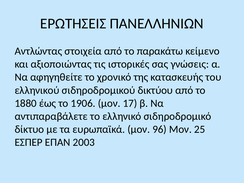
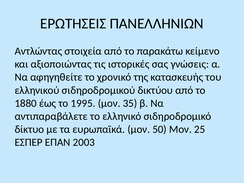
1906: 1906 -> 1995 (83, 103)
17: 17 -> 35 (130, 103)
96: 96 -> 50 (160, 129)
